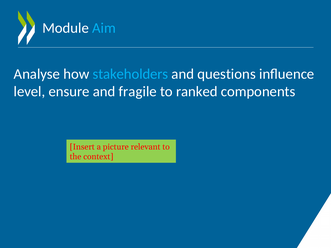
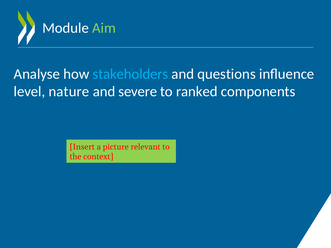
Aim colour: light blue -> light green (104, 28)
ensure: ensure -> nature (69, 92)
fragile: fragile -> severe (138, 92)
